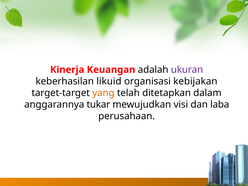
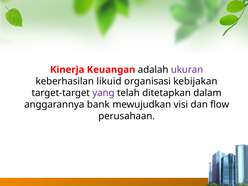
yang colour: orange -> purple (103, 93)
tukar: tukar -> bank (98, 104)
laba: laba -> flow (220, 104)
